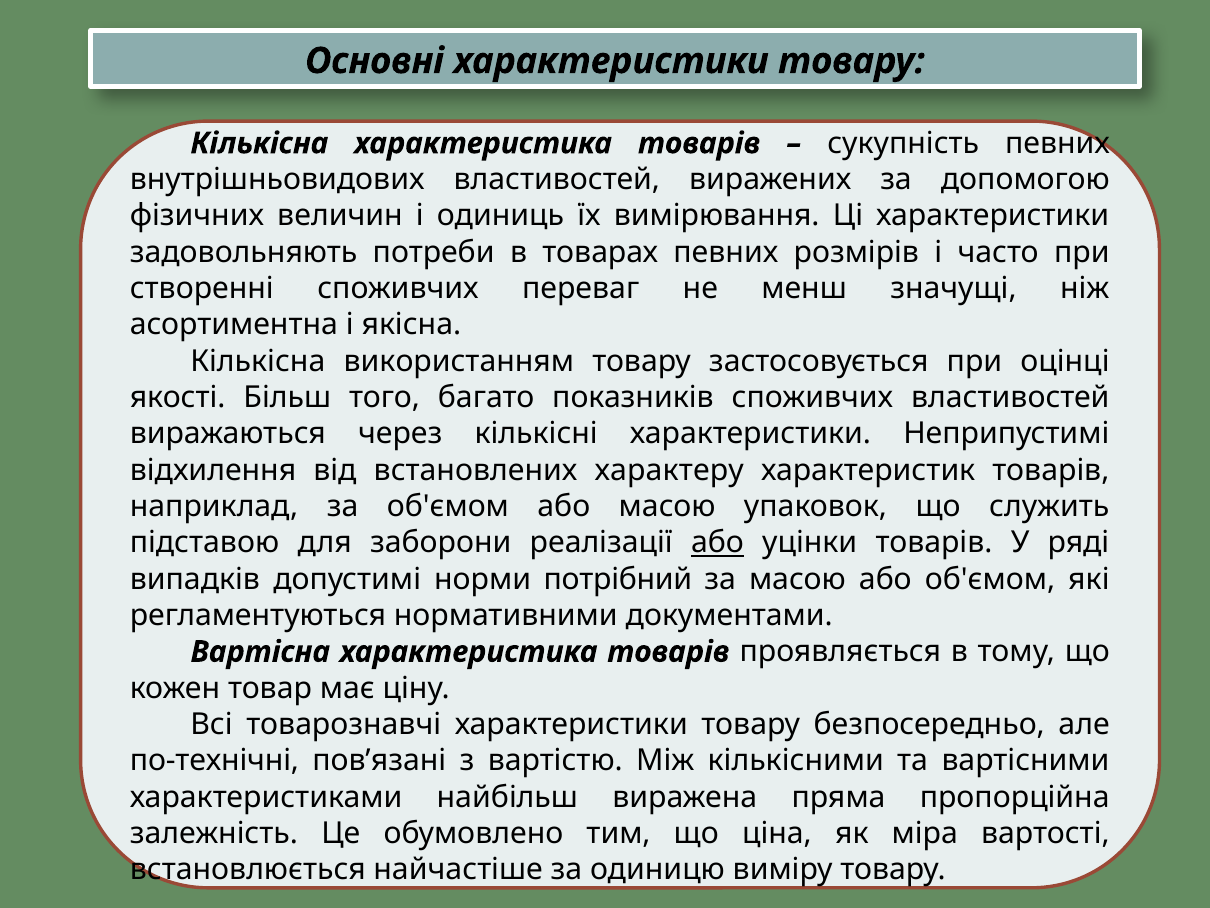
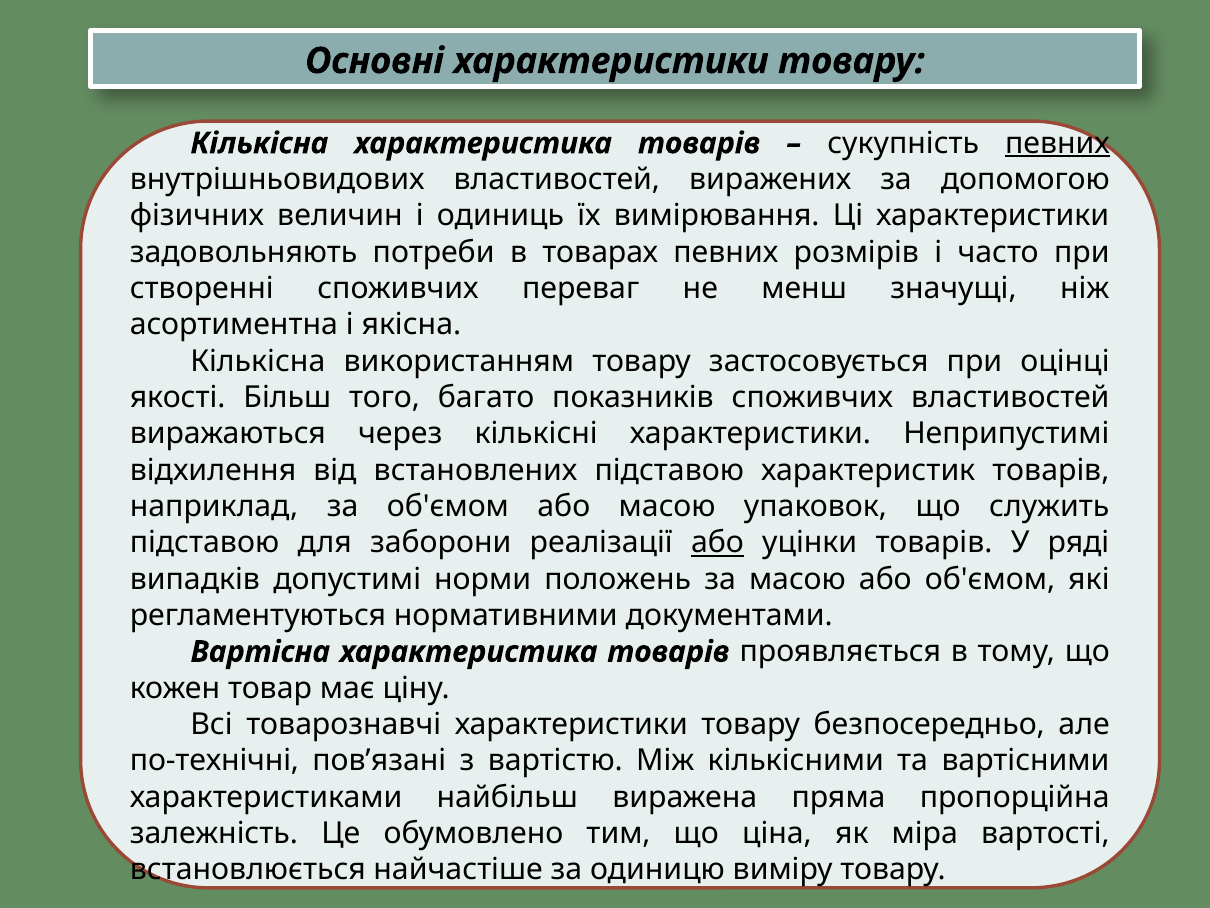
певних underline: none -> present (1058, 143)
встановлених характеру: характеру -> підставою (669, 470)
потрібний: потрібний -> положень (618, 579)
